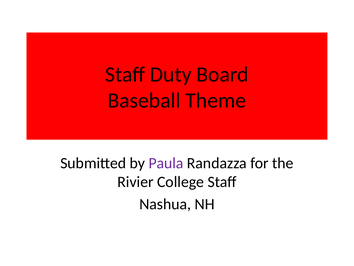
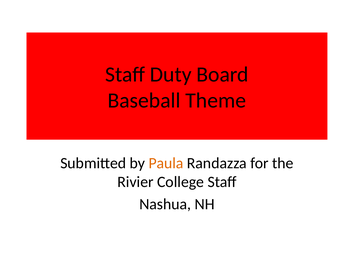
Paula colour: purple -> orange (166, 163)
